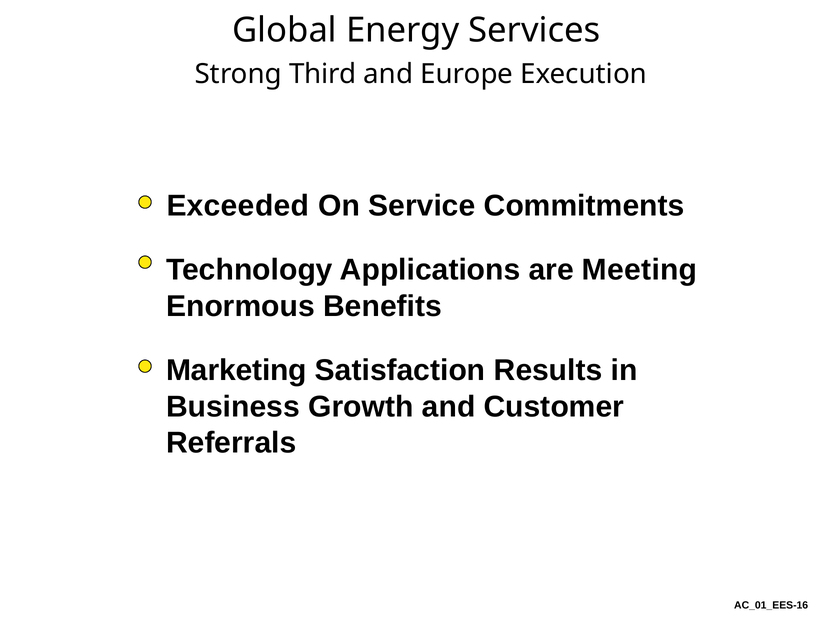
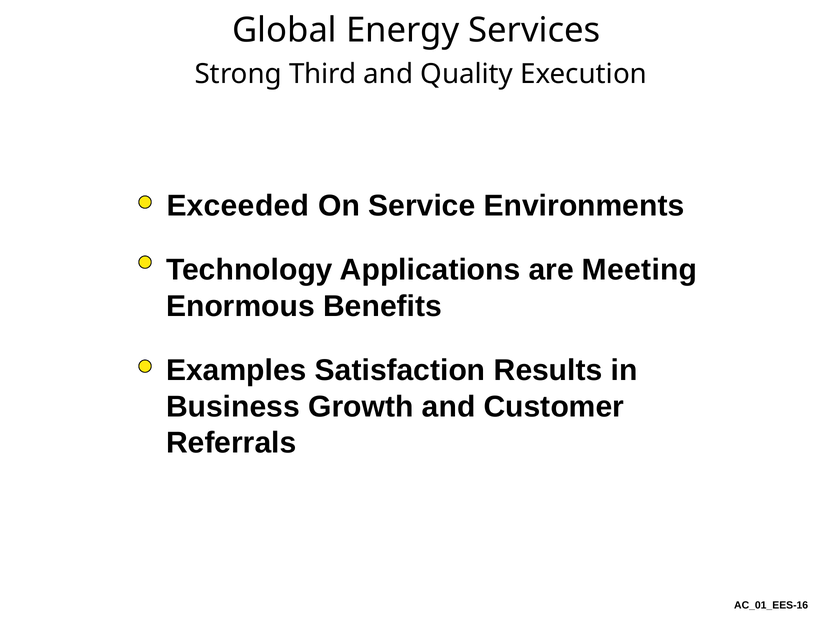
Europe: Europe -> Quality (467, 74)
Commitments: Commitments -> Environments (584, 206)
Marketing: Marketing -> Examples (236, 371)
